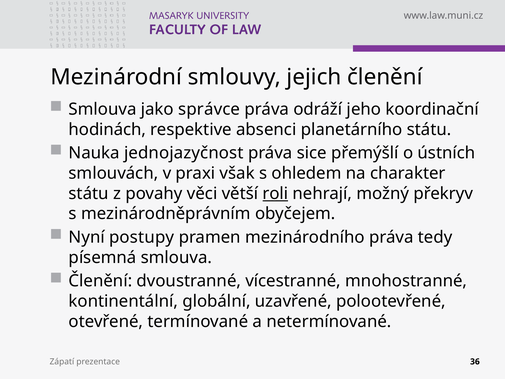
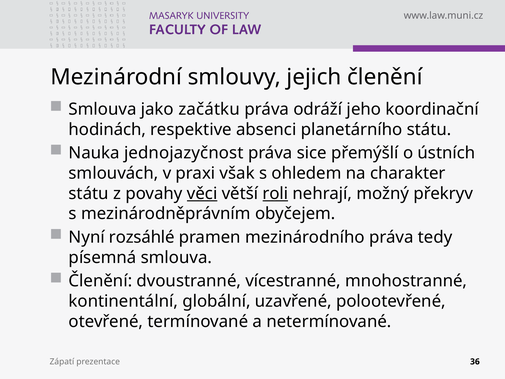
správce: správce -> začátku (209, 109)
věci underline: none -> present (202, 193)
postupy: postupy -> rozsáhlé (142, 237)
